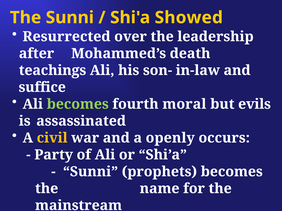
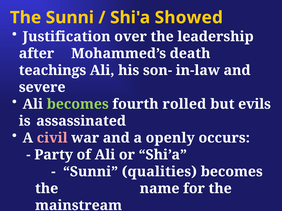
Resurrected: Resurrected -> Justification (67, 37)
suffice: suffice -> severe (42, 87)
moral: moral -> rolled (184, 104)
civil colour: yellow -> pink (52, 138)
prophets: prophets -> qualities (159, 172)
